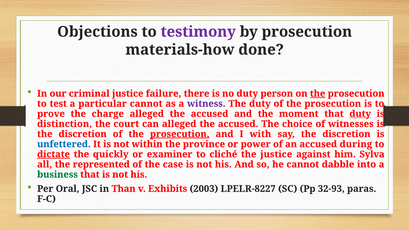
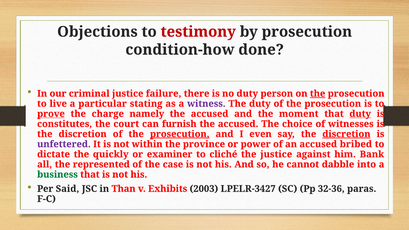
testimony colour: purple -> red (198, 32)
materials-how: materials-how -> condition-how (180, 50)
test: test -> live (58, 104)
particular cannot: cannot -> stating (146, 104)
prove underline: none -> present (51, 114)
charge alleged: alleged -> namely (147, 114)
distinction: distinction -> constitutes (65, 124)
can alleged: alleged -> furnish (179, 124)
with: with -> even (260, 134)
discretion underline: none -> present (346, 134)
unfettered colour: blue -> purple (64, 144)
during: during -> bribed (356, 144)
dictate underline: present -> none (54, 154)
Sylva: Sylva -> Bank (372, 154)
Oral: Oral -> Said (67, 189)
LPELR-8227: LPELR-8227 -> LPELR-3427 (248, 189)
32-93: 32-93 -> 32-36 (331, 189)
